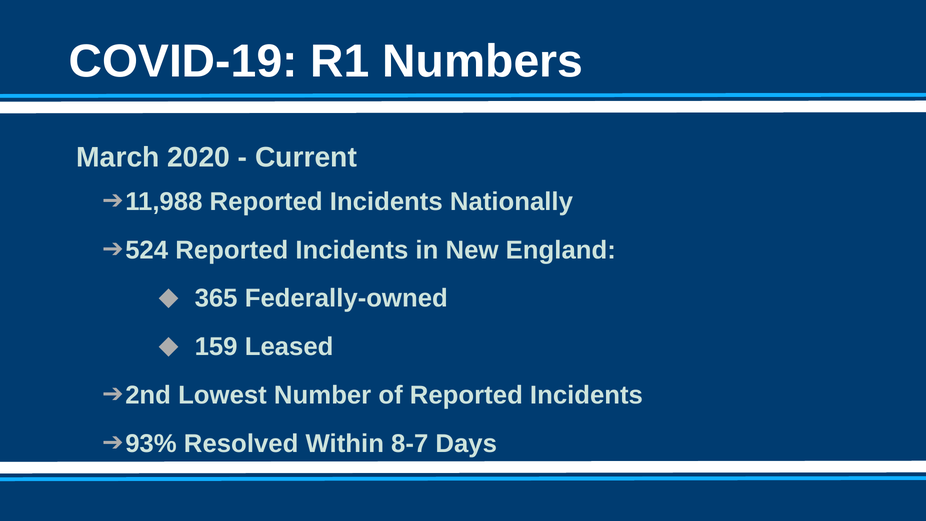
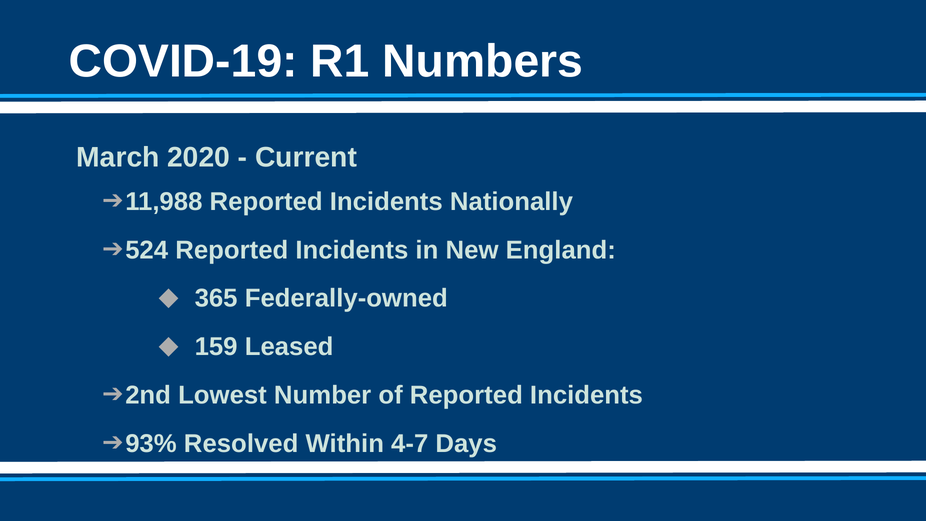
8-7: 8-7 -> 4-7 (410, 444)
